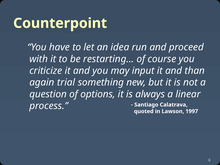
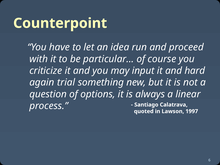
restarting…: restarting… -> particular… (109, 59)
than: than -> hard (195, 71)
